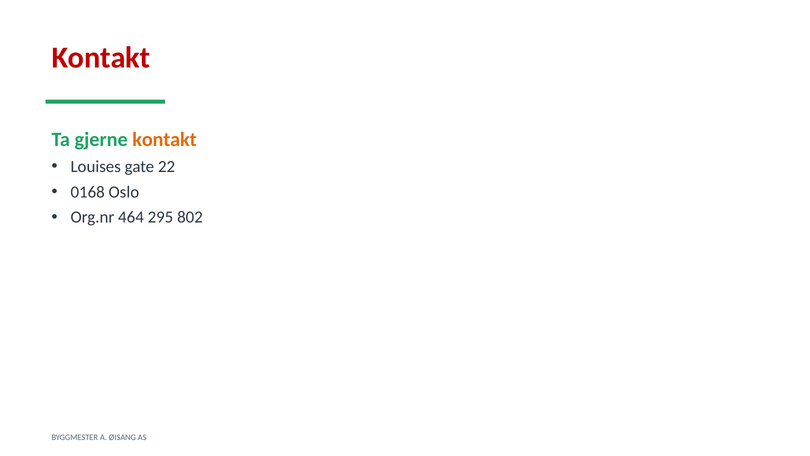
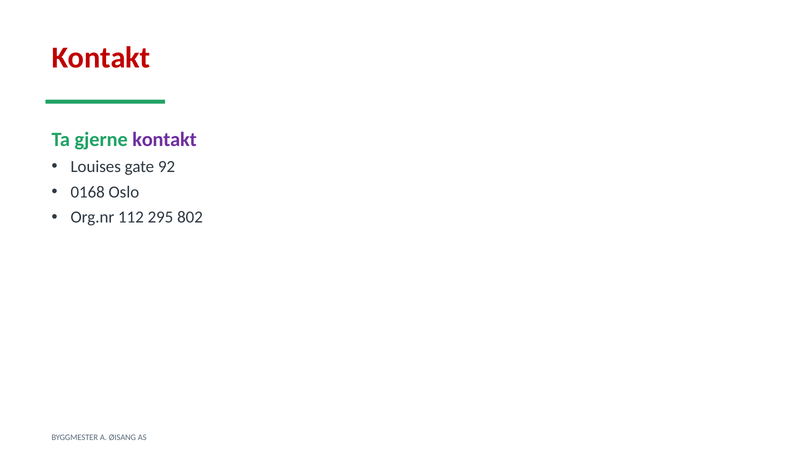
kontakt colour: orange -> purple (164, 139)
22: 22 -> 92 (167, 167)
464: 464 -> 112 (131, 217)
